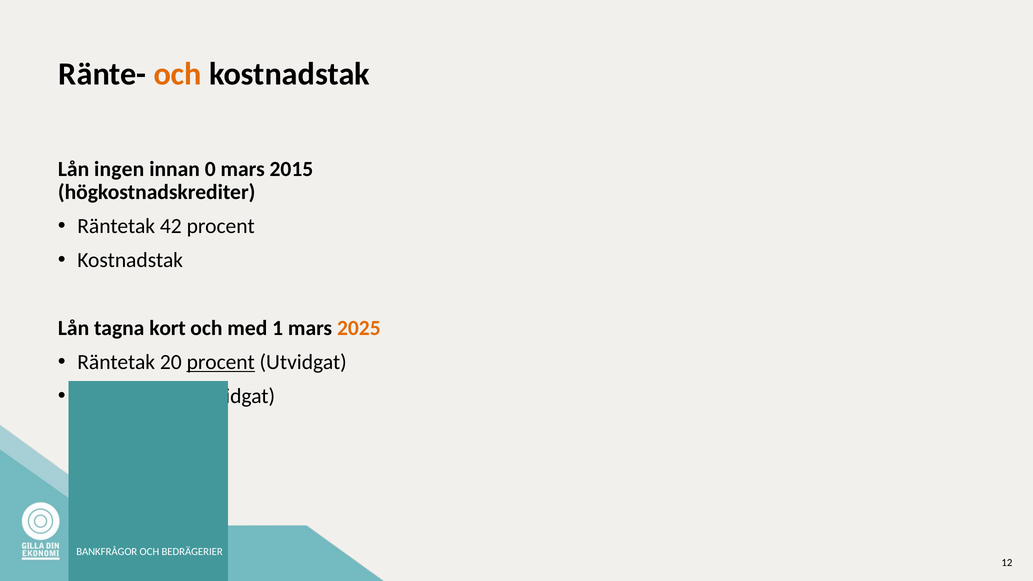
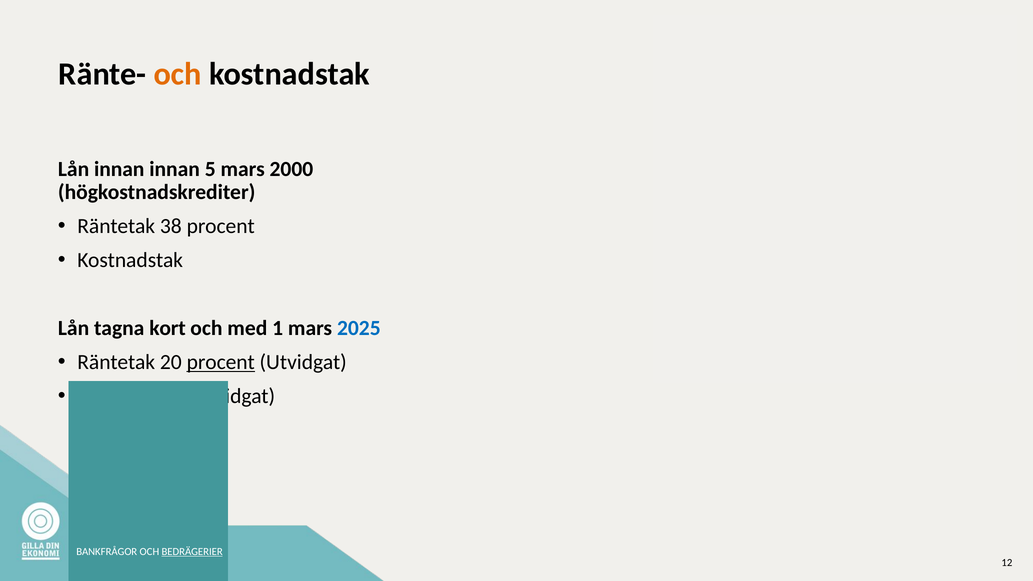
Lån ingen: ingen -> innan (119, 169)
0: 0 -> 5 (210, 169)
2015: 2015 -> 2000 (291, 169)
42: 42 -> 38 (171, 226)
2025 colour: orange -> blue (359, 328)
BEDRÄGERIER underline: none -> present (192, 552)
